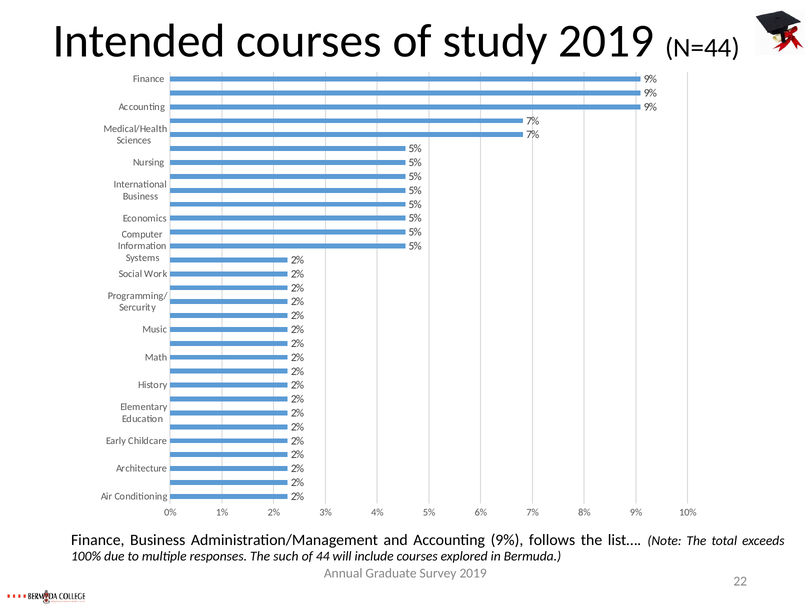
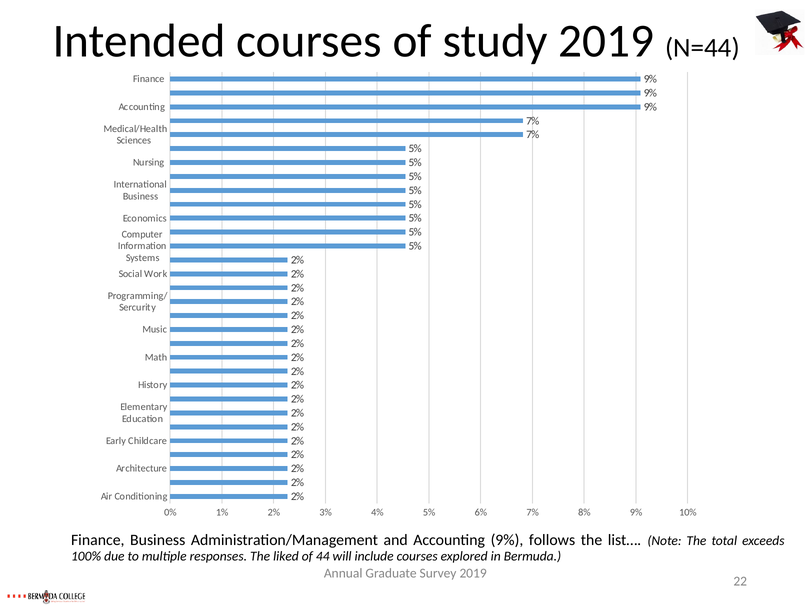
such: such -> liked (286, 555)
